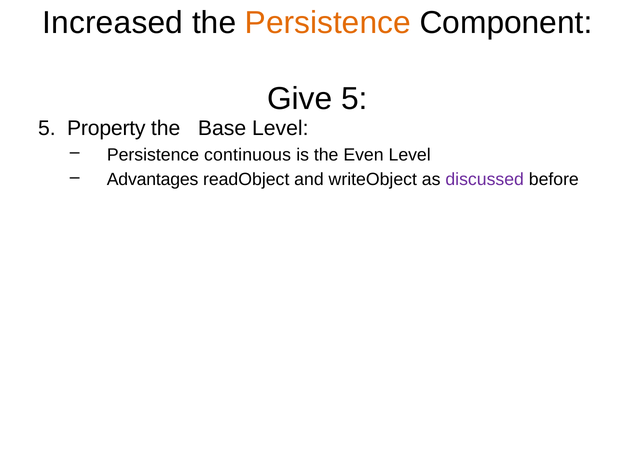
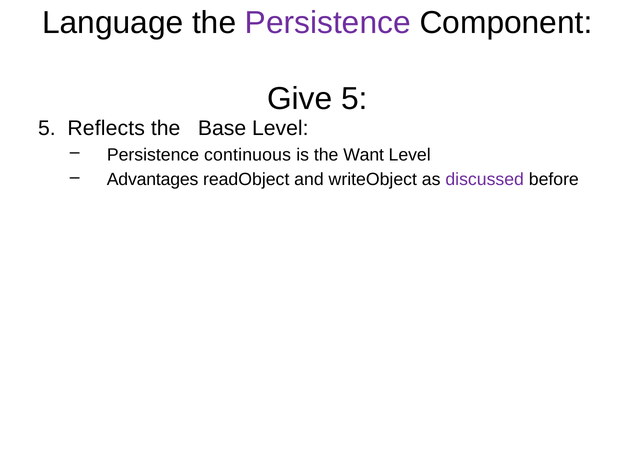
Increased: Increased -> Language (113, 23)
Persistence colour: orange -> purple (328, 23)
Property: Property -> Reflects (106, 128)
Even: Even -> Want (364, 155)
